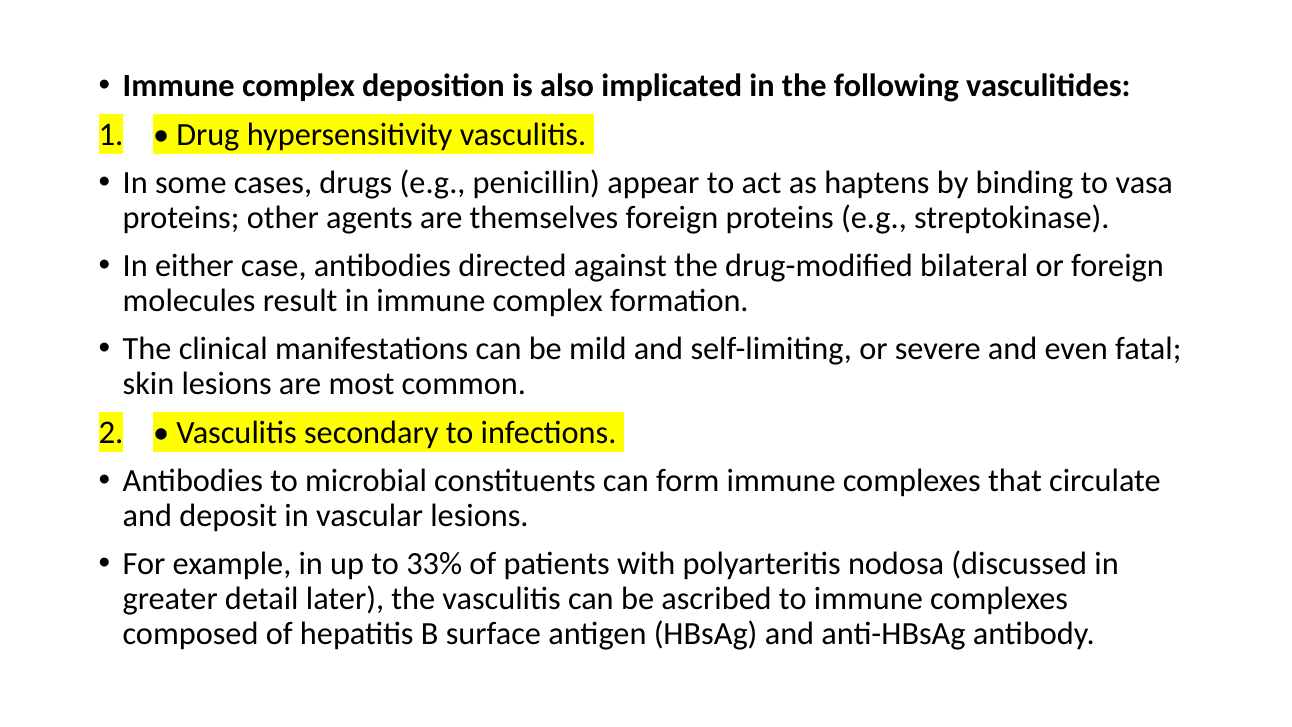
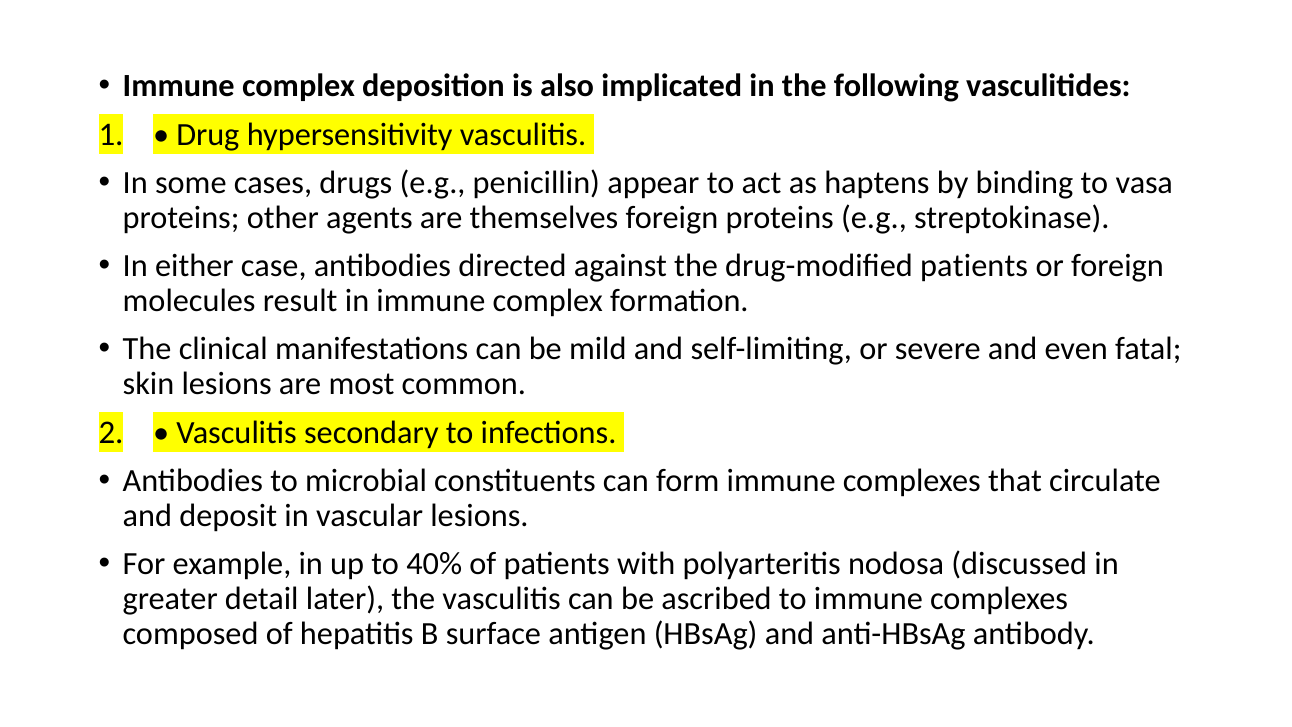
drug-modified bilateral: bilateral -> patients (974, 266)
33%: 33% -> 40% (434, 564)
